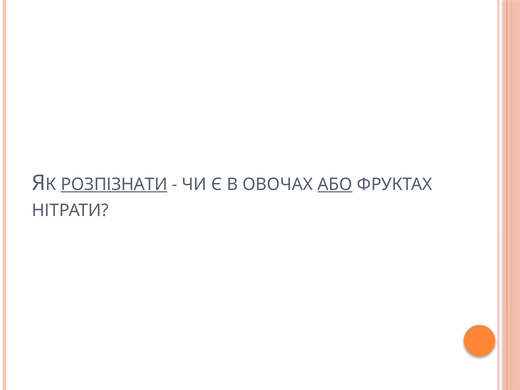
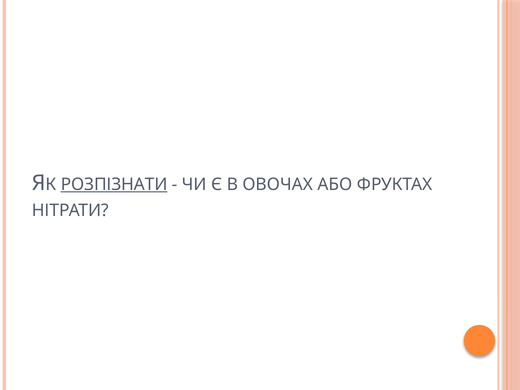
АБО underline: present -> none (335, 185)
